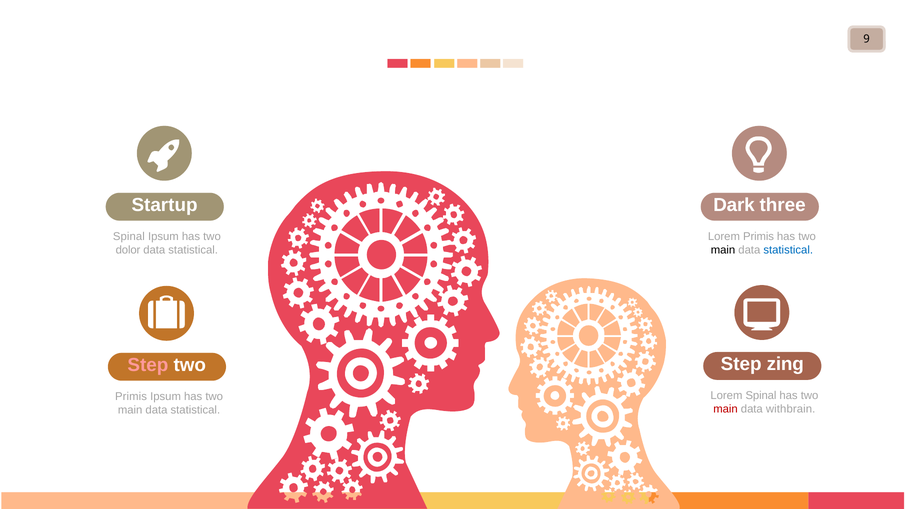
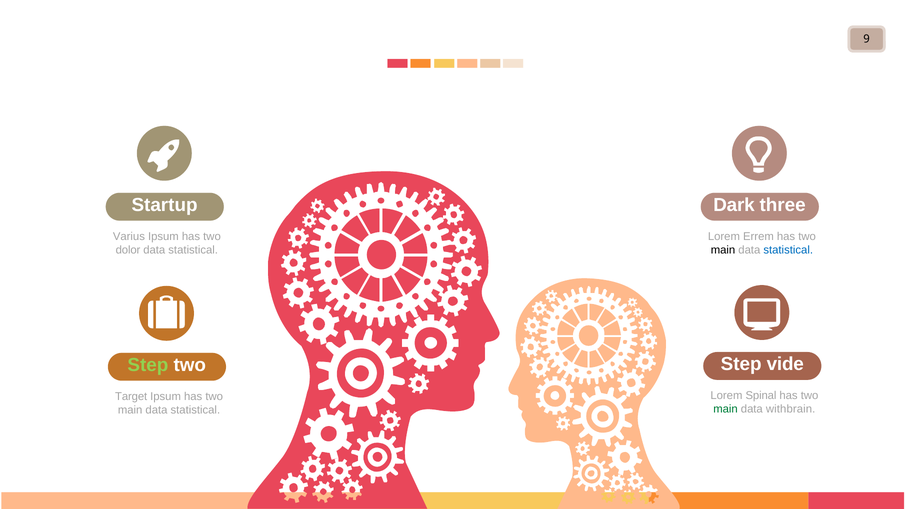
Spinal: Spinal -> Varius (129, 236)
Lorem Primis: Primis -> Errem (758, 236)
zing: zing -> vide (785, 364)
Step colour: pink -> light green (148, 365)
Primis: Primis -> Target (131, 397)
main colour: red -> green (726, 409)
